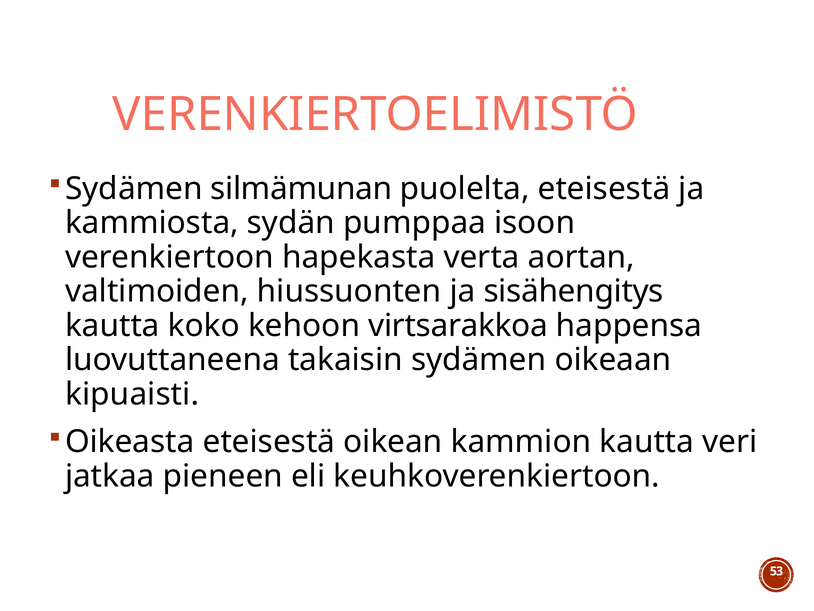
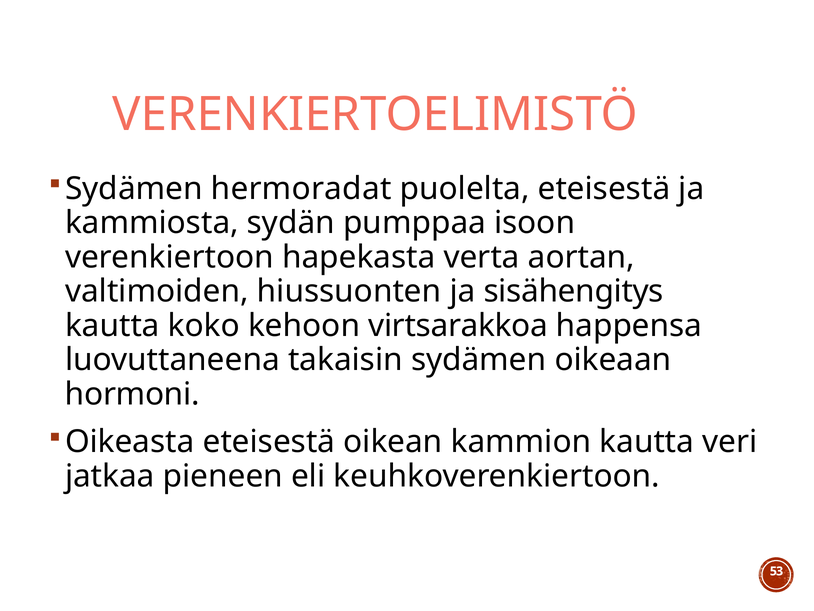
silmämunan: silmämunan -> hermoradat (301, 189)
kipuaisti: kipuaisti -> hormoni (132, 394)
